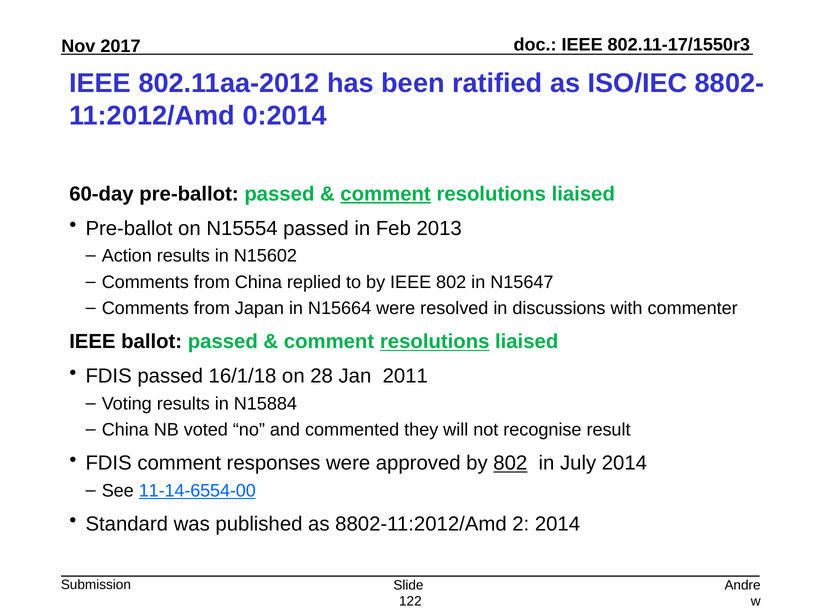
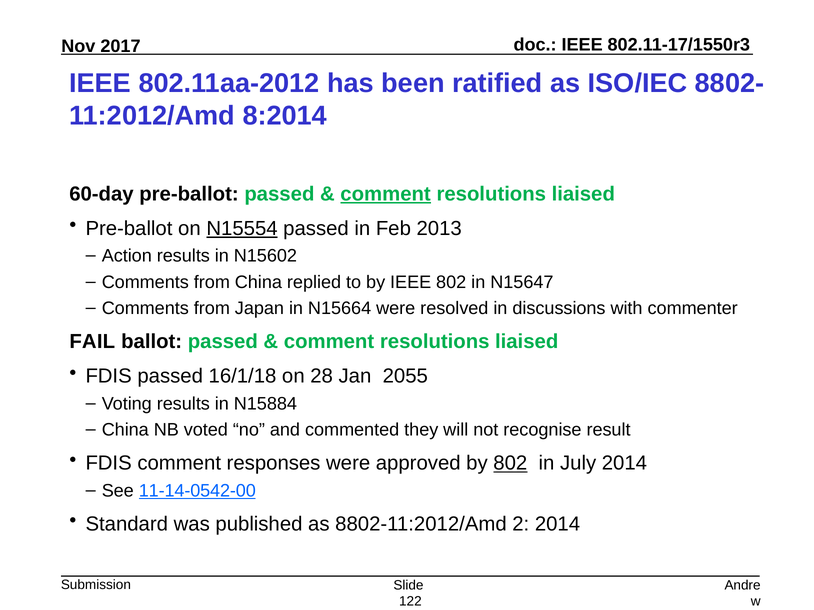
0:2014: 0:2014 -> 8:2014 (285, 116)
N15554 underline: none -> present (242, 229)
IEEE: IEEE -> FAIL (92, 342)
resolutions underline: present -> none (435, 342)
2011: 2011 -> 2055 (405, 377)
11-14-6554-00: 11-14-6554-00 -> 11-14-0542-00 (197, 491)
